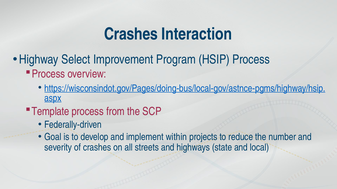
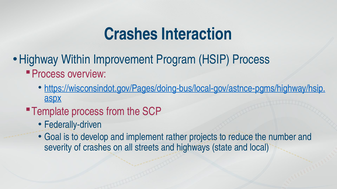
Select: Select -> Within (76, 60)
within: within -> rather (176, 137)
